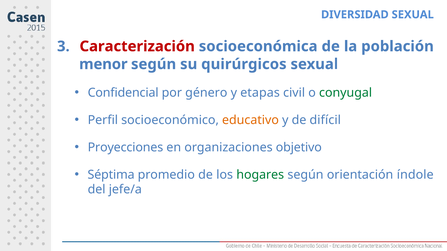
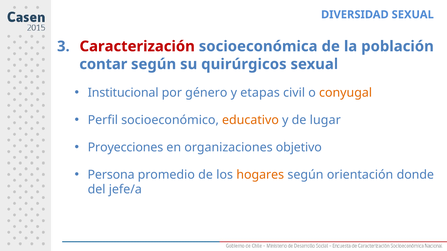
menor: menor -> contar (103, 64)
Confidencial: Confidencial -> Institucional (123, 93)
conyugal colour: green -> orange (346, 93)
difícil: difícil -> lugar (325, 120)
Séptima: Séptima -> Persona (111, 175)
hogares colour: green -> orange (260, 175)
índole: índole -> donde (415, 175)
